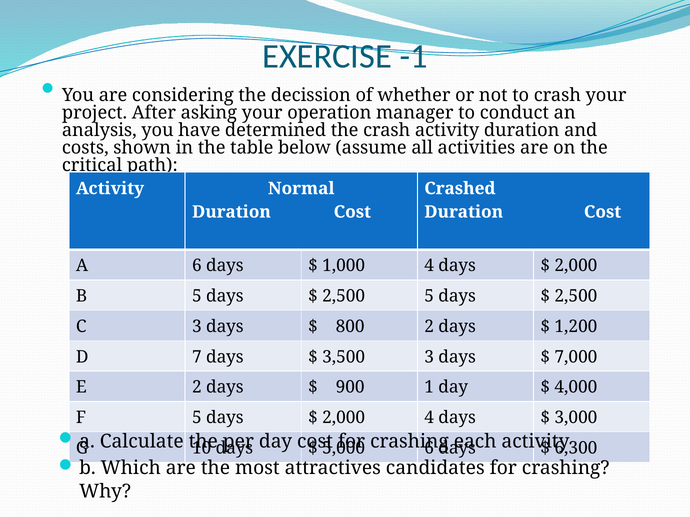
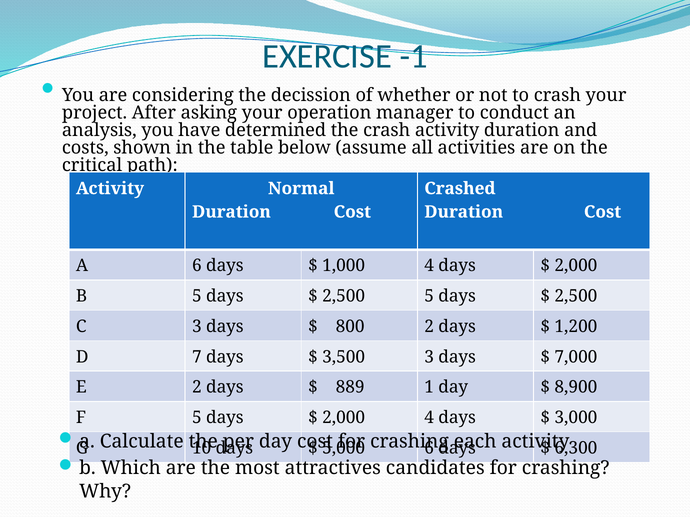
900: 900 -> 889 (350, 388)
4,000: 4,000 -> 8,900 (576, 388)
